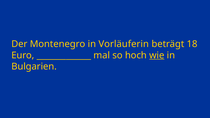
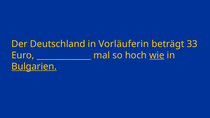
Montenegro: Montenegro -> Deutschland (58, 44)
18: 18 -> 33 (192, 44)
Bulgarien underline: none -> present (34, 67)
